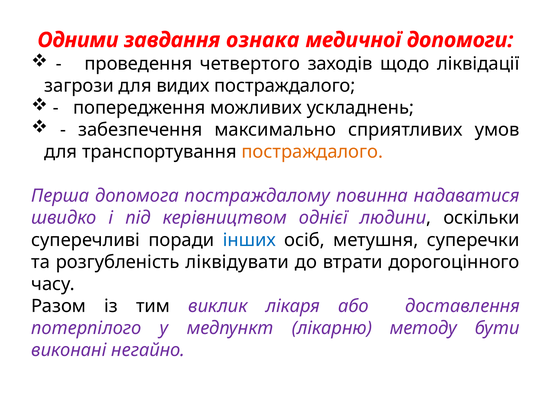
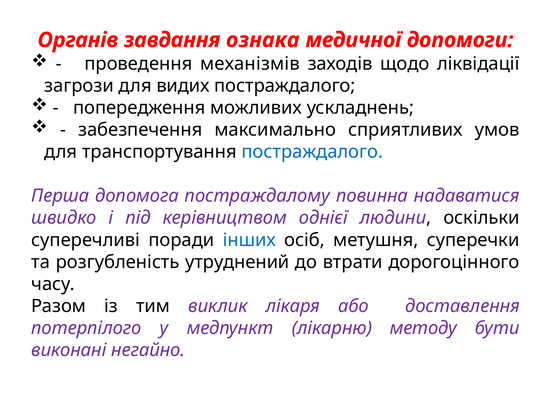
Одними: Одними -> Органів (78, 40)
четвертого: четвертого -> механізмів (250, 64)
постраждалого colour: orange -> blue (312, 152)
ліквідувати: ліквідувати -> утруднений (237, 262)
